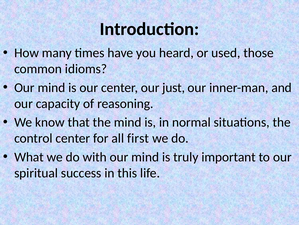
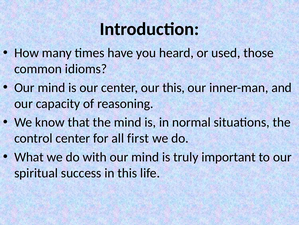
our just: just -> this (174, 87)
